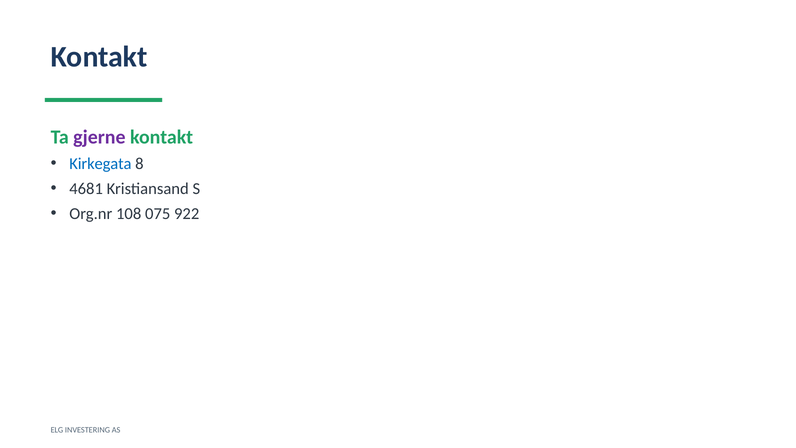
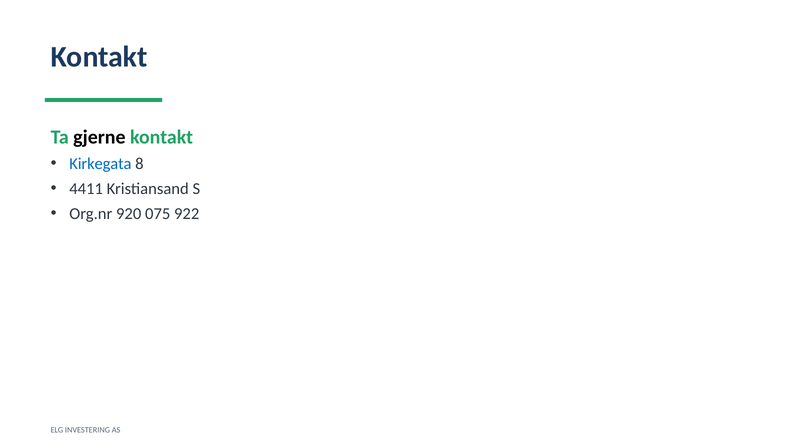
gjerne colour: purple -> black (99, 137)
4681: 4681 -> 4411 (86, 189)
108: 108 -> 920 (129, 213)
